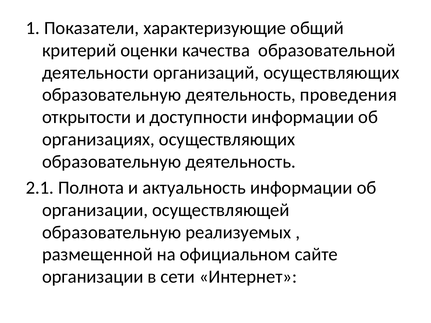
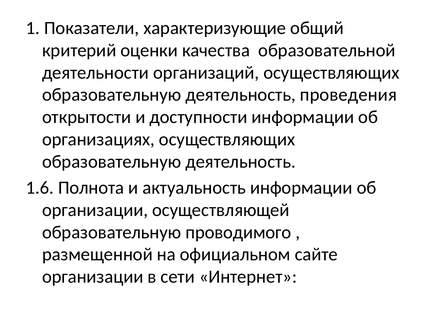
2.1: 2.1 -> 1.6 (40, 188)
реализуемых: реализуемых -> проводимого (238, 232)
